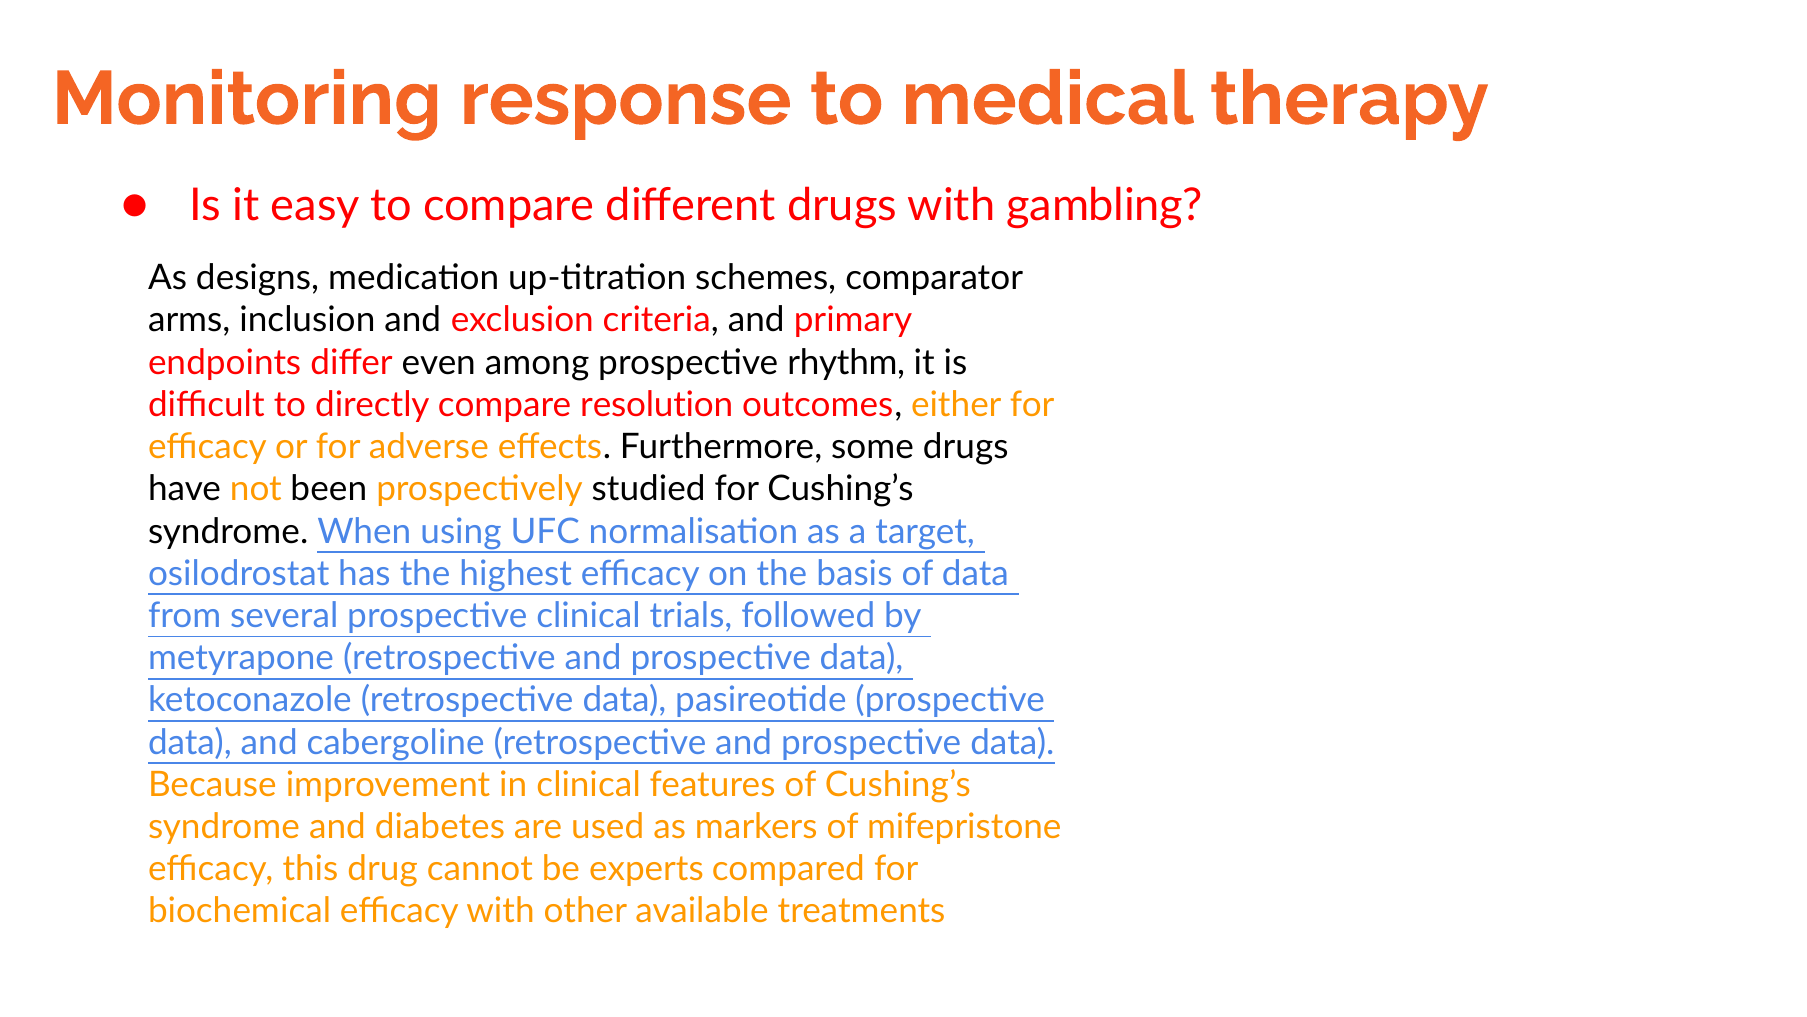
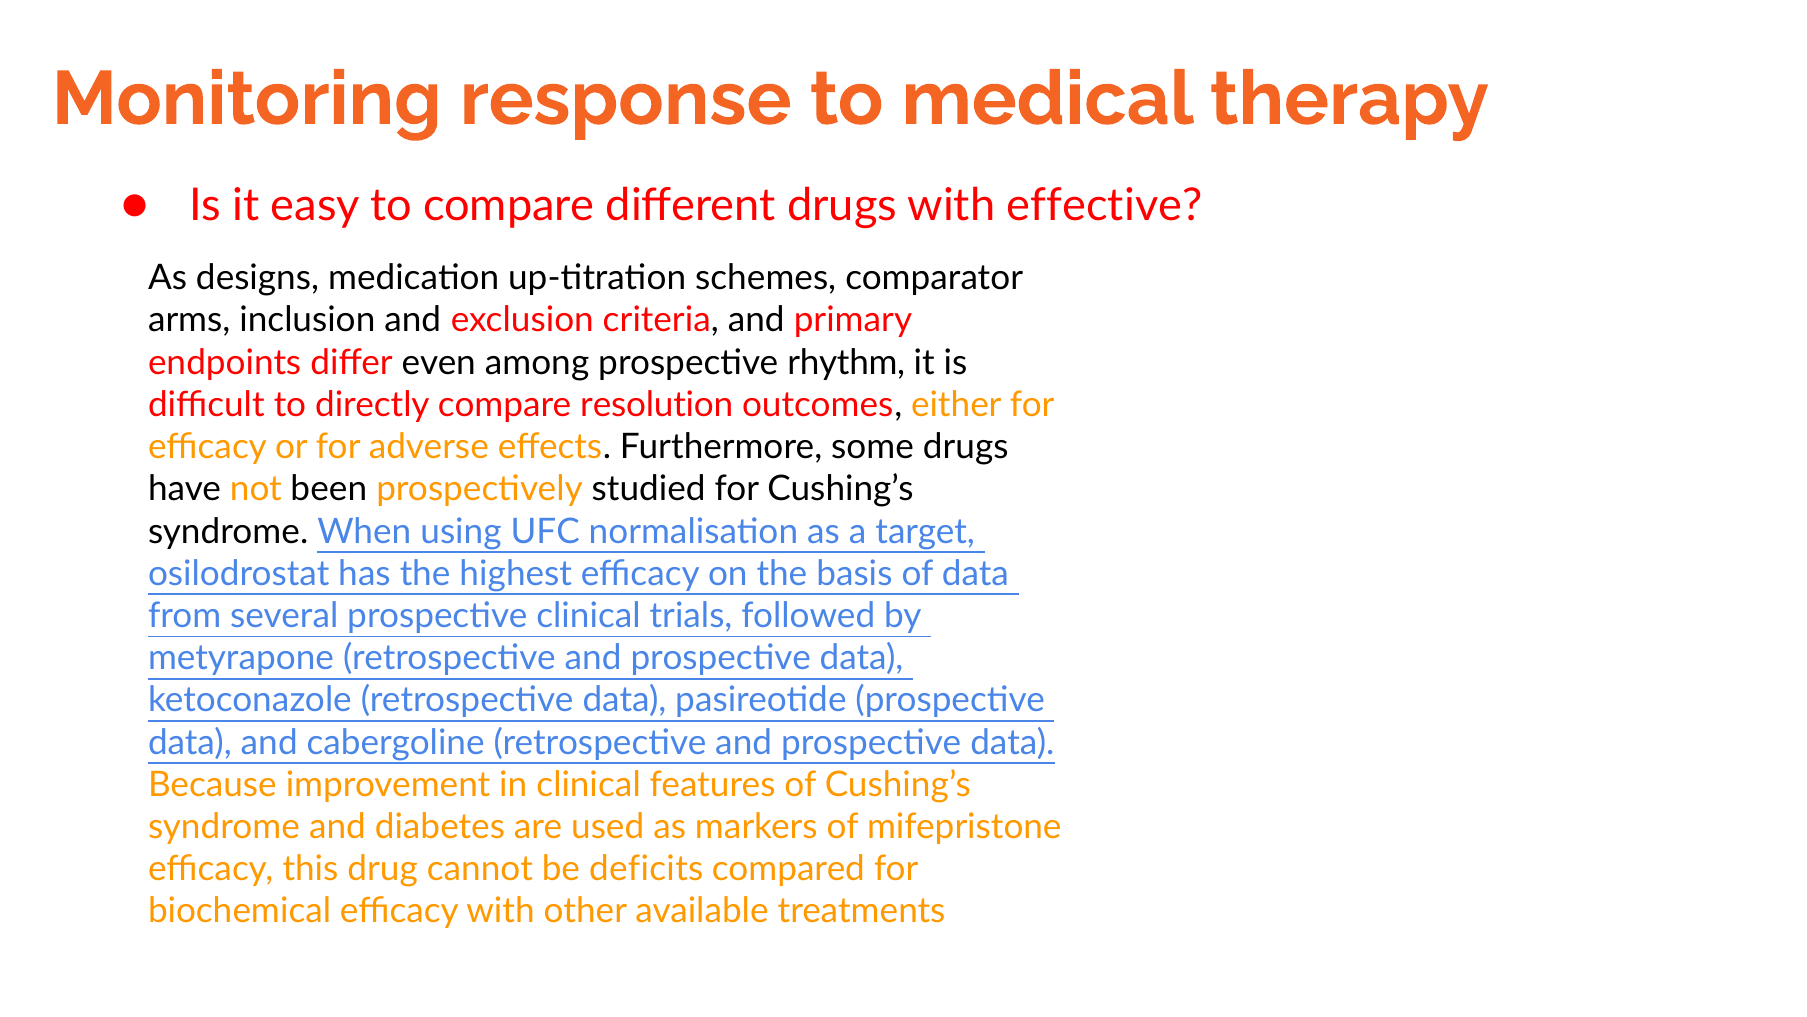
gambling: gambling -> effective (1105, 205)
experts: experts -> deficits (646, 869)
